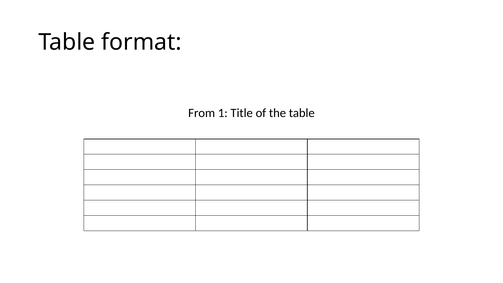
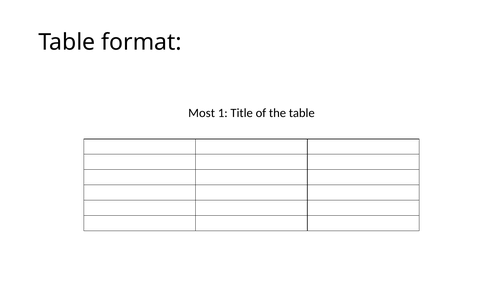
From: From -> Most (202, 113)
